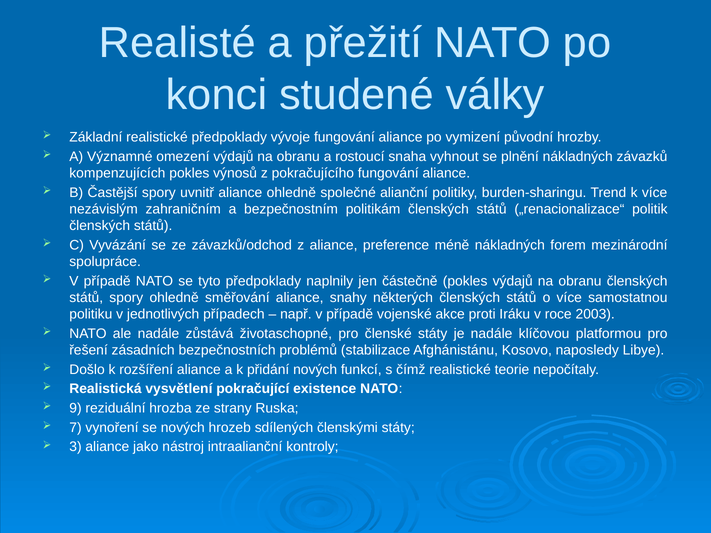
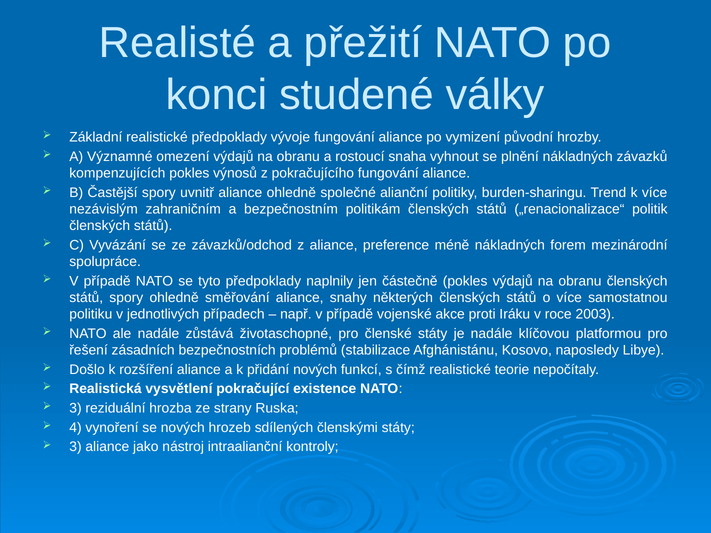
9: 9 -> 3 (75, 408)
7: 7 -> 4 (75, 428)
